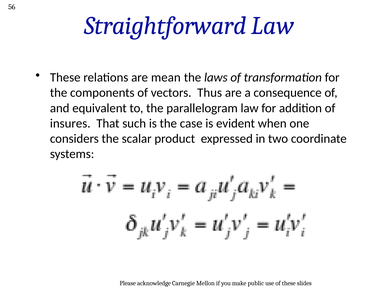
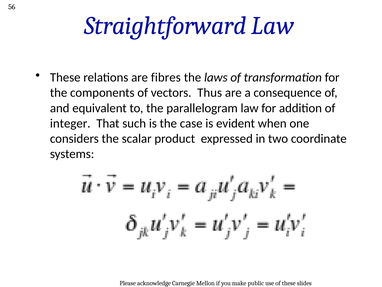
mean: mean -> fibres (166, 77)
insures: insures -> integer (70, 123)
